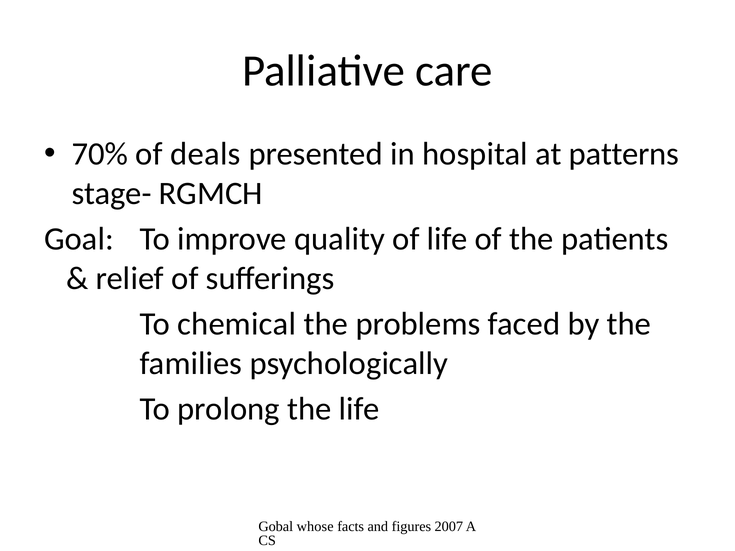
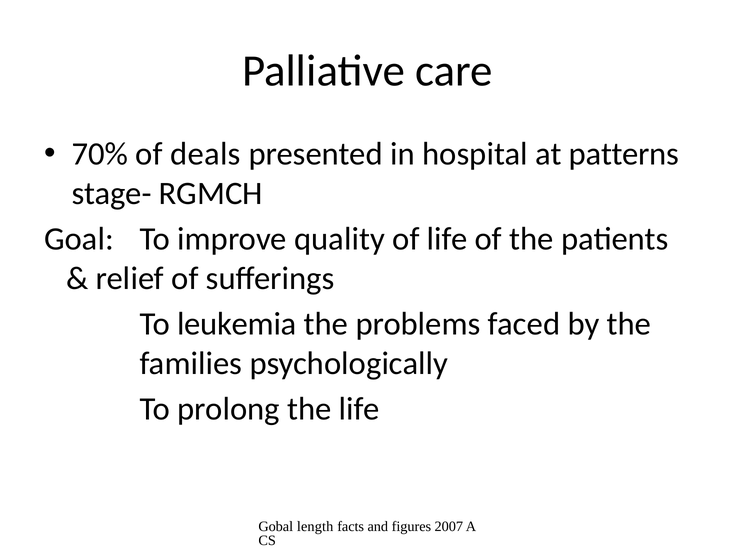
chemical: chemical -> leukemia (237, 324)
whose: whose -> length (315, 527)
